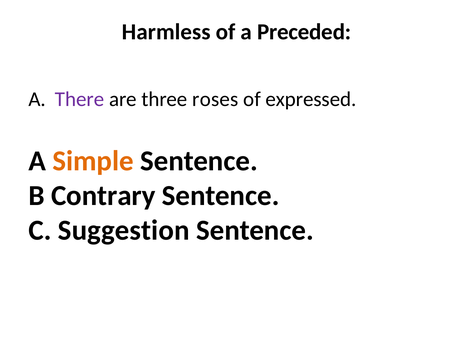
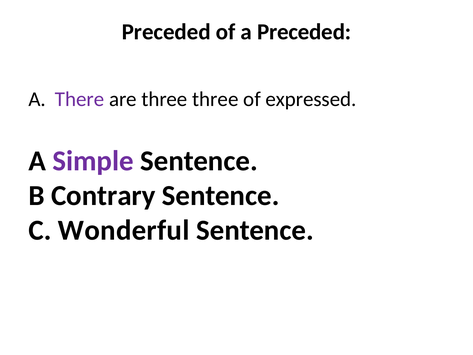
Harmless: Harmless -> Preceded (166, 32)
three roses: roses -> three (215, 99)
Simple colour: orange -> purple (93, 161)
Suggestion: Suggestion -> Wonderful (124, 230)
